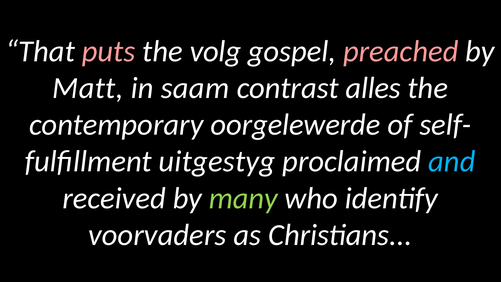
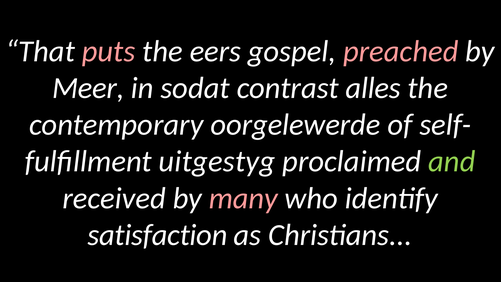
volg: volg -> eers (215, 51)
Matt: Matt -> Meer (88, 88)
saam: saam -> sodat (195, 88)
and colour: light blue -> light green (452, 161)
many colour: light green -> pink (243, 198)
voorvaders: voorvaders -> satisfaction (157, 235)
